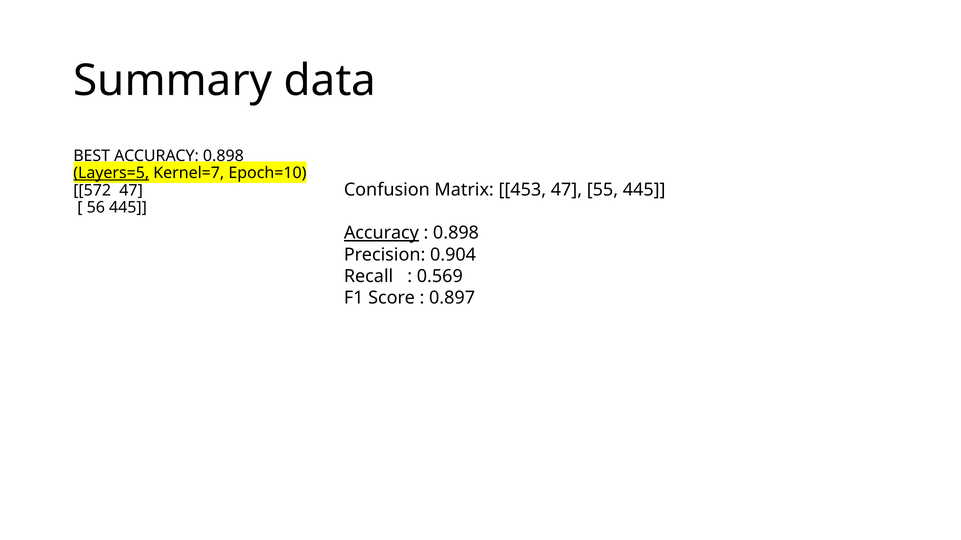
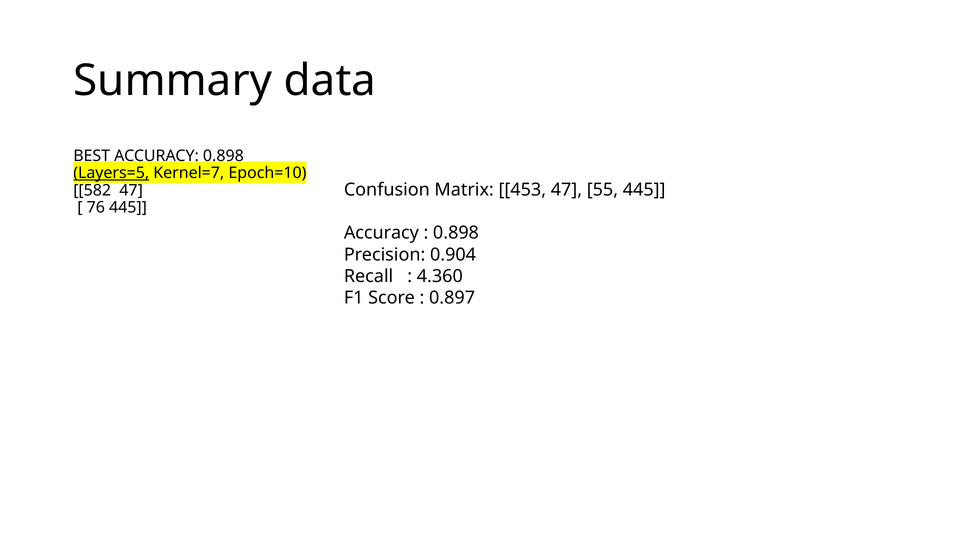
572: 572 -> 582 (92, 191)
56: 56 -> 76 (96, 208)
Accuracy underline: present -> none (381, 233)
0.569: 0.569 -> 4.360 (440, 277)
